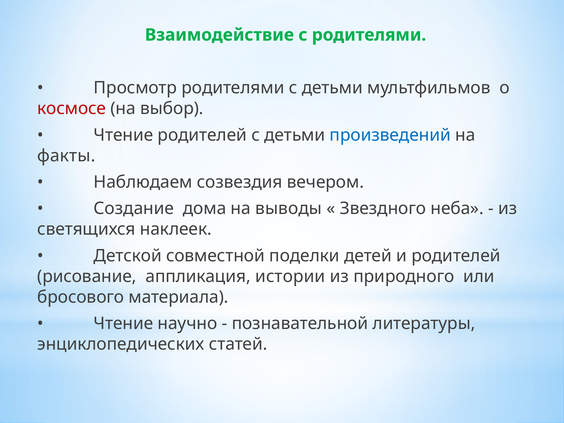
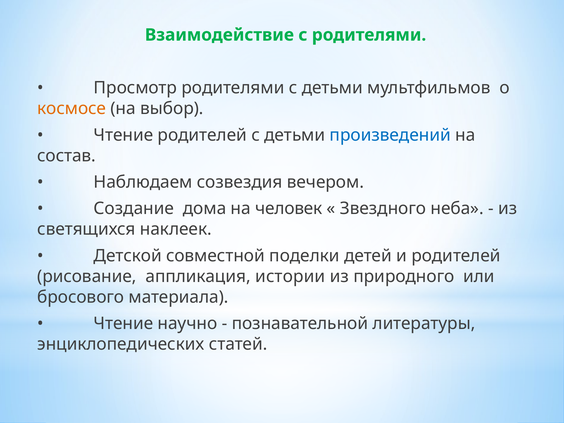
космосе colour: red -> orange (72, 109)
факты: факты -> состав (66, 156)
выводы: выводы -> человек (289, 209)
